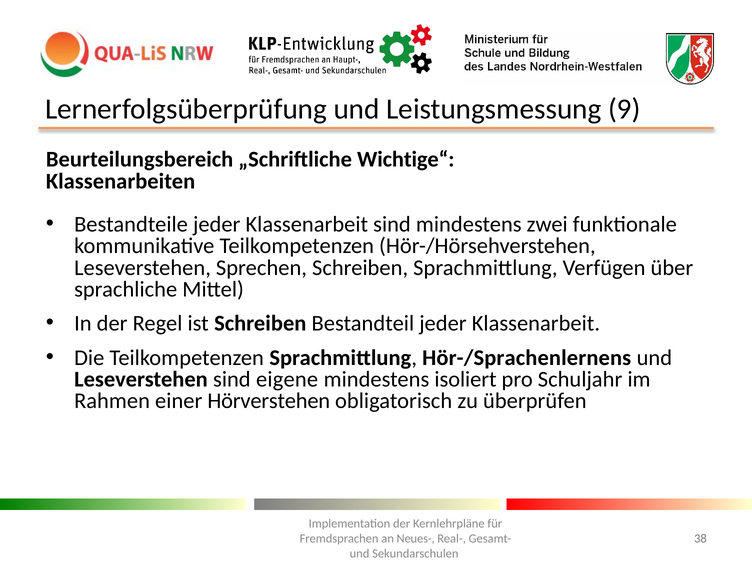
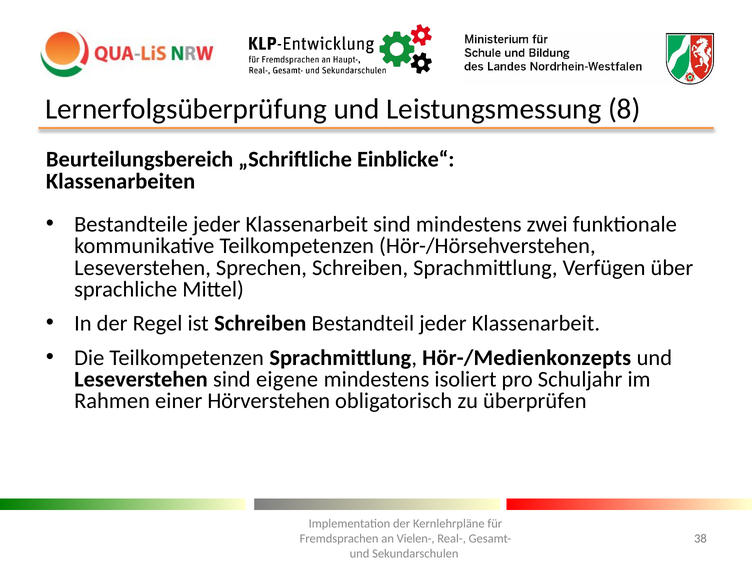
9: 9 -> 8 (624, 109)
Wichtige“: Wichtige“ -> Einblicke“ (406, 159)
Hör-/Sprachenlernens: Hör-/Sprachenlernens -> Hör-/Medienkonzepts (527, 358)
Neues-: Neues- -> Vielen- (416, 539)
